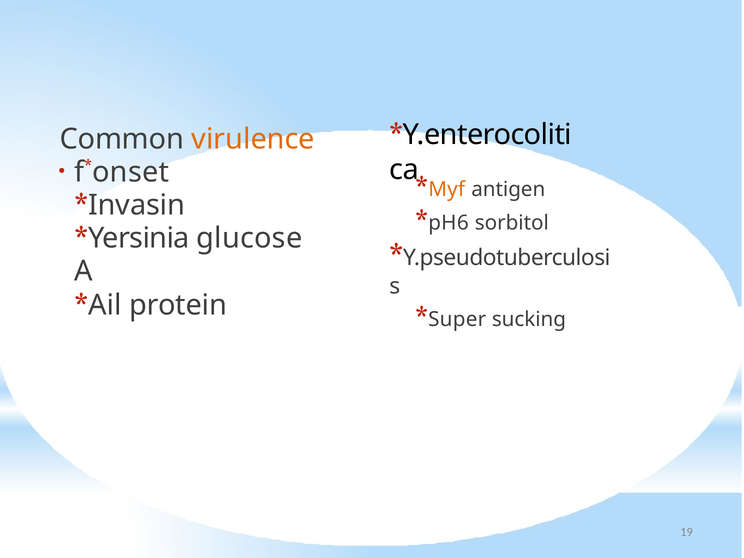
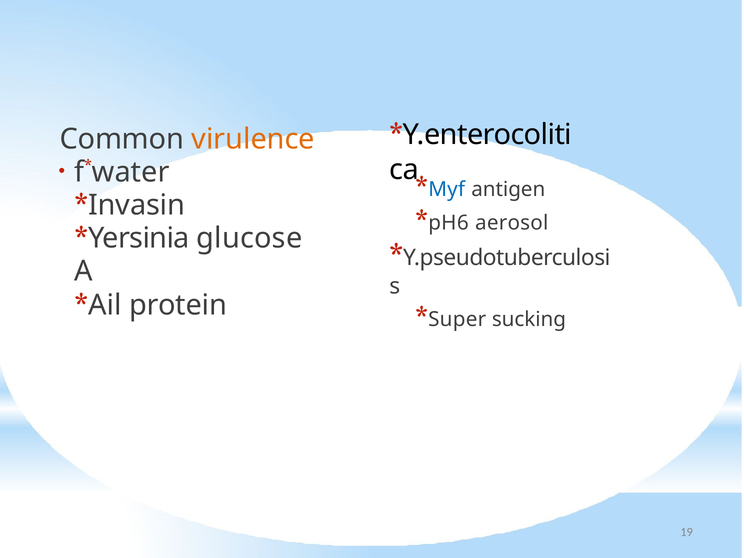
onset: onset -> water (131, 172)
Myf colour: orange -> blue (447, 189)
sorbitol: sorbitol -> aerosol (512, 223)
